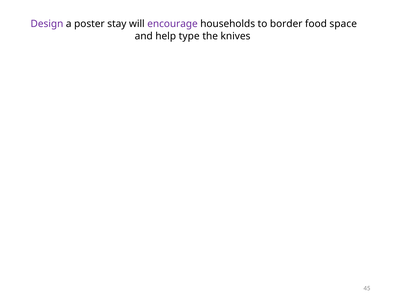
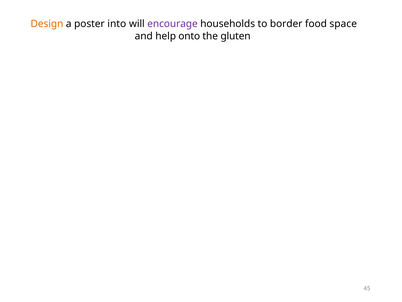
Design colour: purple -> orange (47, 24)
stay: stay -> into (117, 24)
type: type -> onto (189, 36)
knives: knives -> gluten (236, 36)
